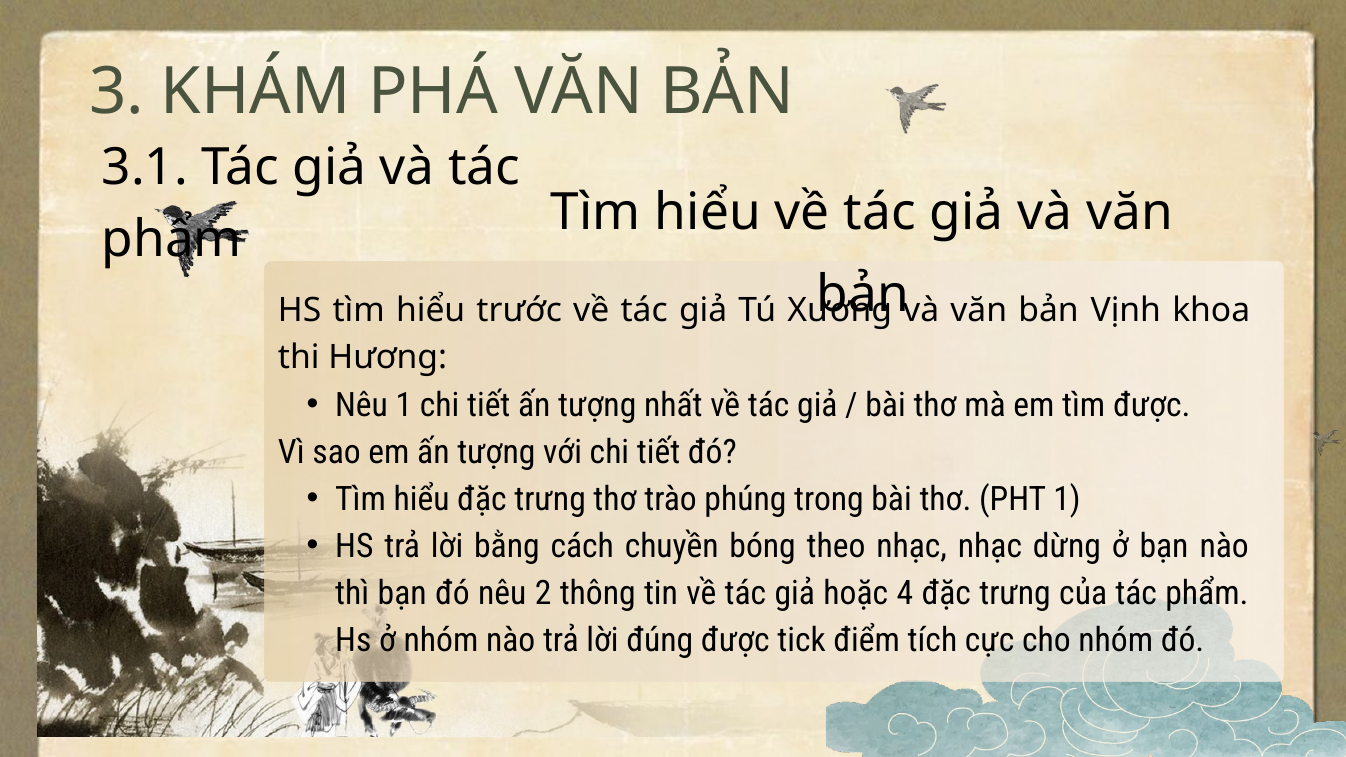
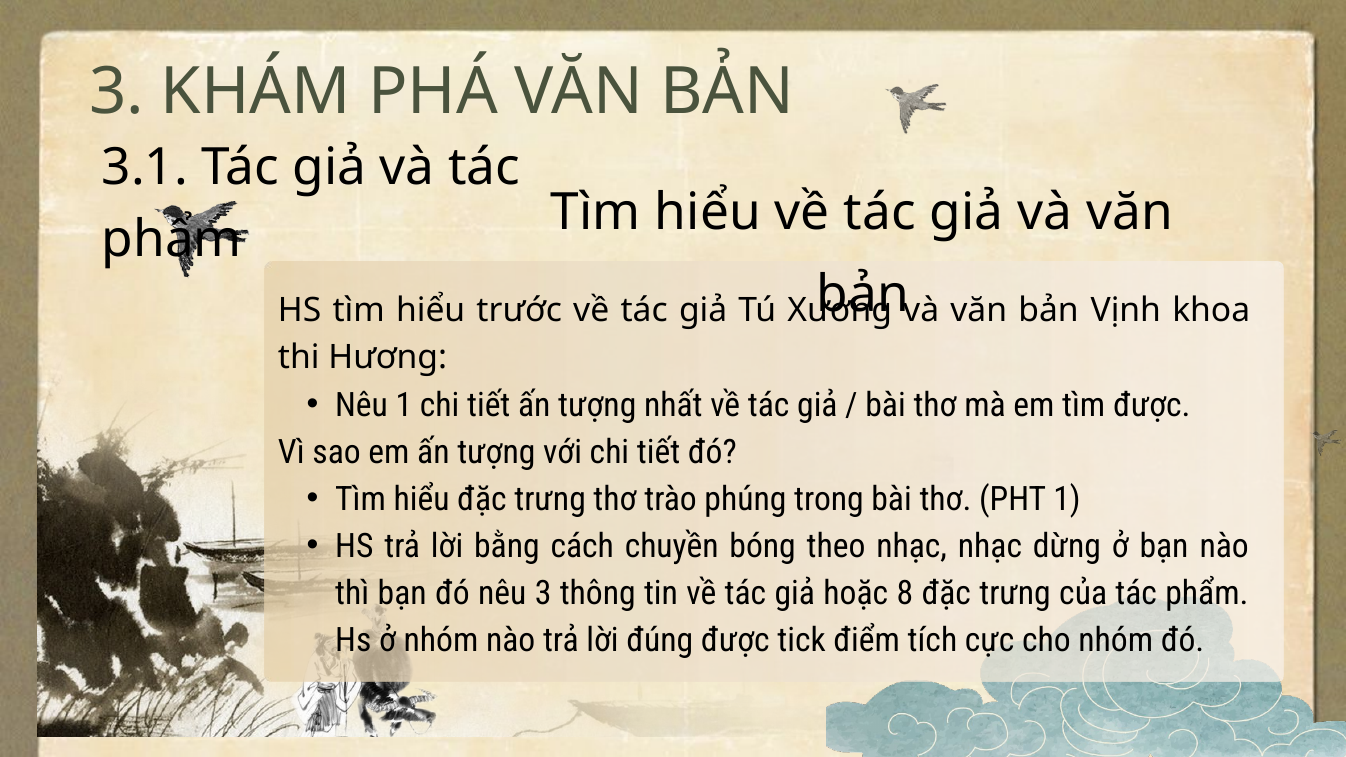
nêu 2: 2 -> 3 (543, 593)
4: 4 -> 8 (905, 593)
